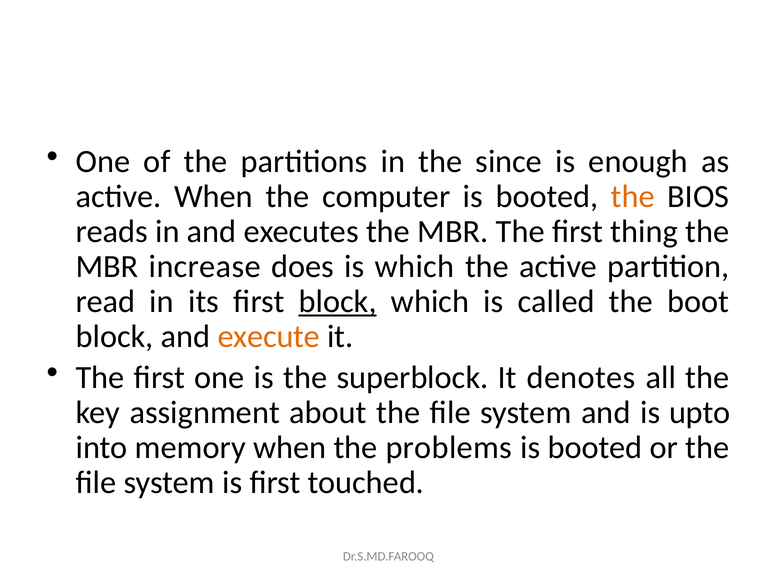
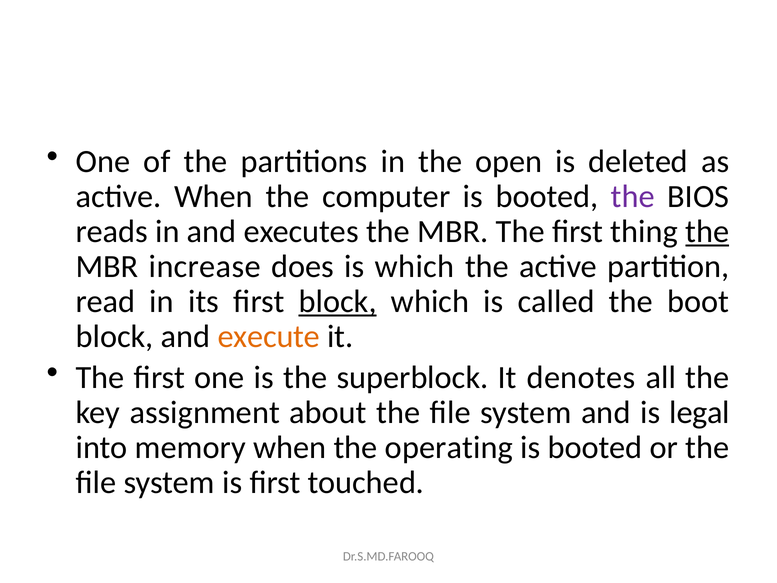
since: since -> open (509, 162)
enough: enough -> deleted (638, 162)
the colour: orange -> purple (633, 197)
the underline: none -> present (707, 231)
upto: upto -> legal (700, 413)
problems: problems -> operating (449, 447)
